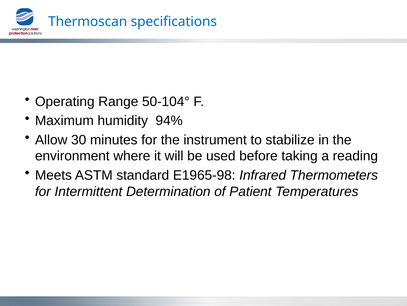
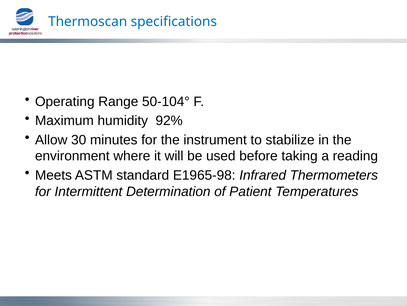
94%: 94% -> 92% (169, 121)
